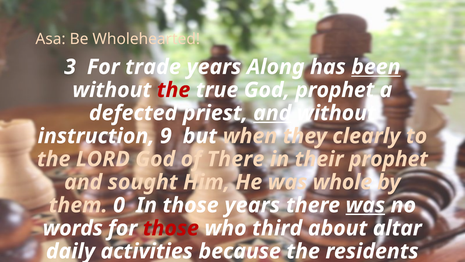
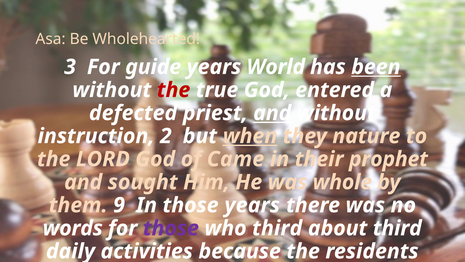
trade: trade -> guide (153, 67)
Along: Along -> World (276, 67)
God prophet: prophet -> entered (335, 90)
9: 9 -> 2 (166, 136)
when underline: none -> present (250, 136)
clearly: clearly -> nature (366, 136)
of There: There -> Came (235, 159)
0: 0 -> 9 (119, 205)
was underline: present -> none (365, 205)
those colour: red -> purple (171, 228)
about altar: altar -> third (397, 228)
